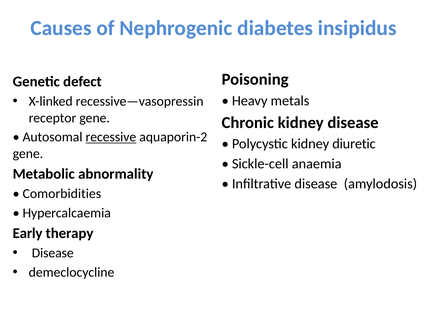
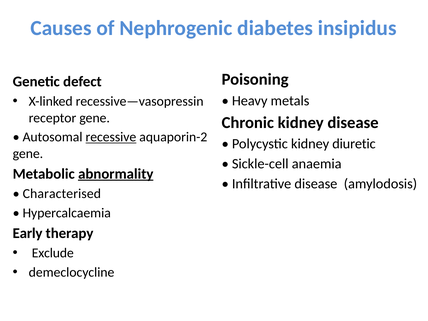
abnormality underline: none -> present (116, 174)
Comorbidities: Comorbidities -> Characterised (62, 194)
Disease: Disease -> Exclude (53, 253)
